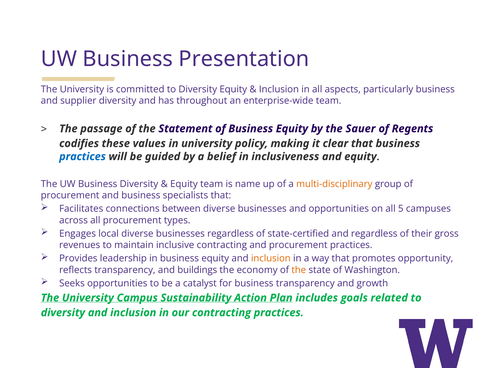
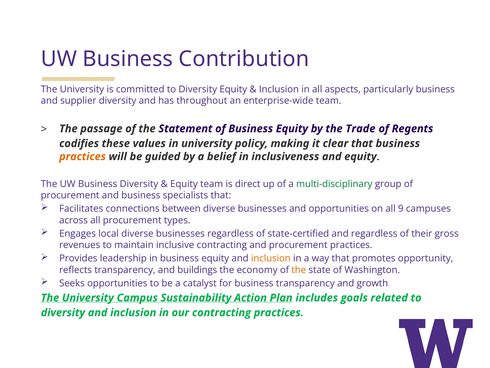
Presentation: Presentation -> Contribution (244, 59)
Sauer: Sauer -> Trade (361, 129)
practices colour: blue -> orange (83, 156)
name: name -> direct (248, 184)
multi-disciplinary colour: orange -> green (334, 184)
5: 5 -> 9 (401, 209)
